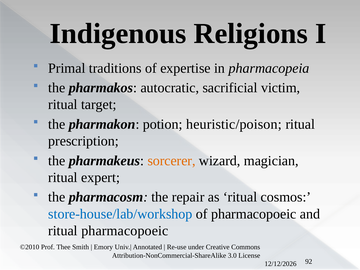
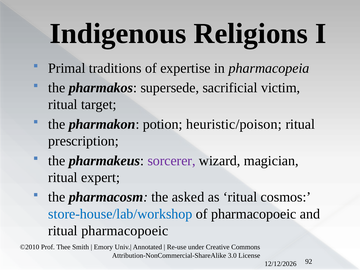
autocratic: autocratic -> supersede (170, 88)
sorcerer colour: orange -> purple (172, 161)
repair: repair -> asked (188, 197)
